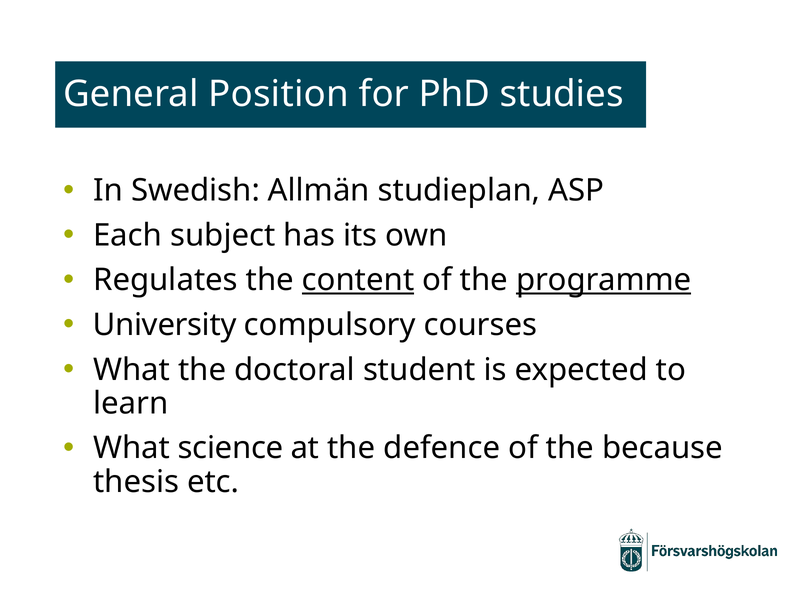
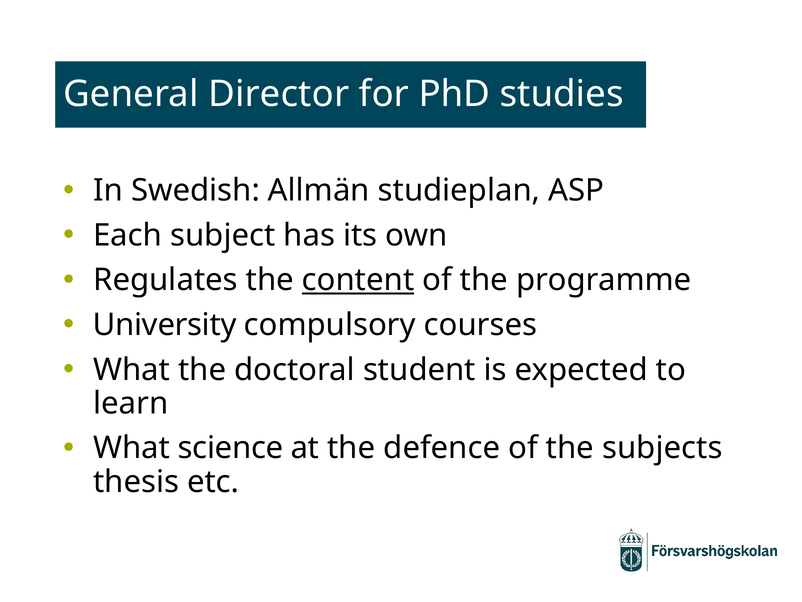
Position: Position -> Director (279, 94)
programme underline: present -> none (604, 280)
because: because -> subjects (662, 448)
